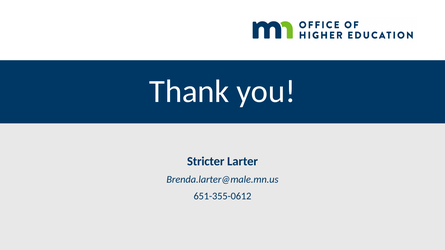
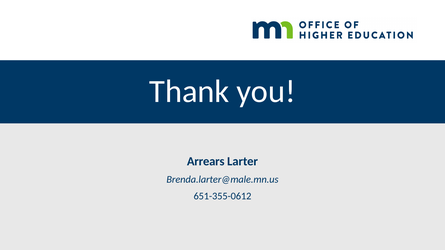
Stricter: Stricter -> Arrears (206, 161)
